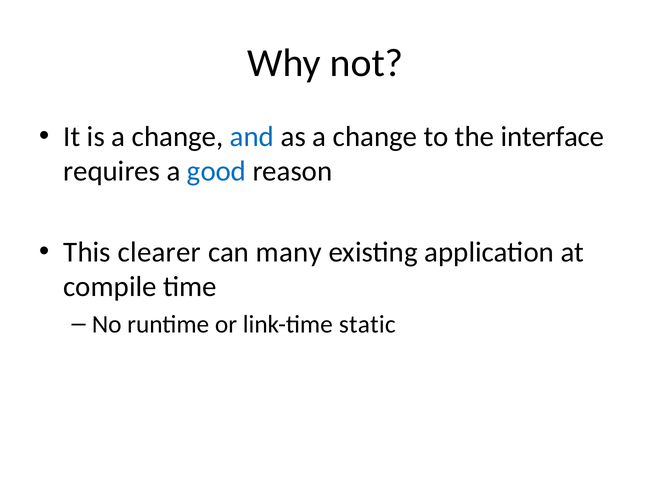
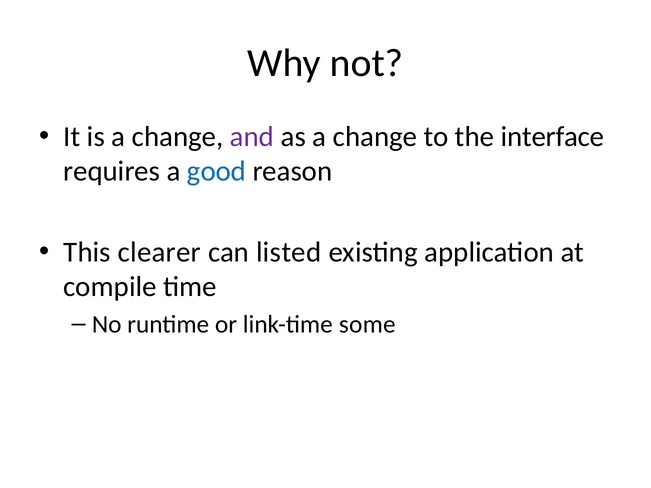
and colour: blue -> purple (252, 137)
many: many -> listed (289, 252)
static: static -> some (367, 324)
